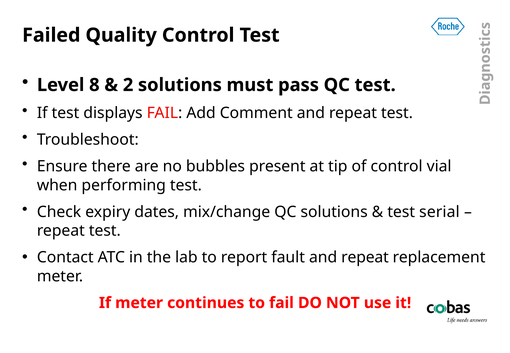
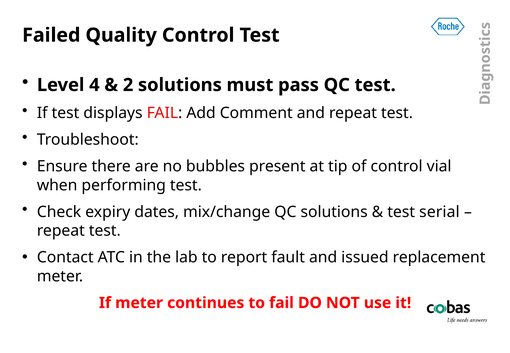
8: 8 -> 4 (94, 85)
fault and repeat: repeat -> issued (365, 257)
